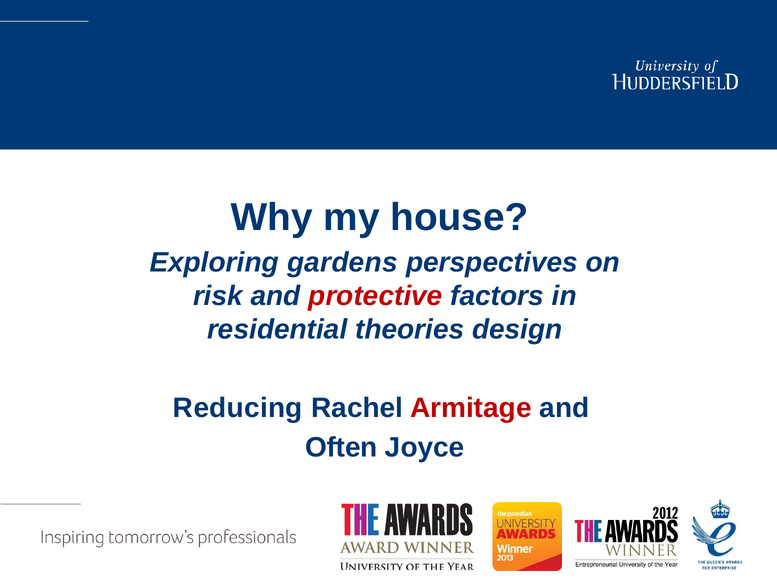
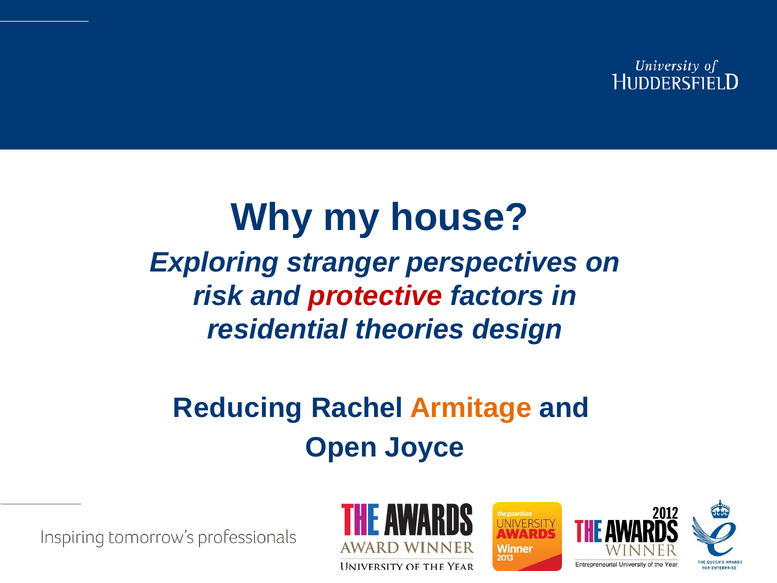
gardens: gardens -> stranger (343, 262)
Armitage colour: red -> orange (471, 408)
Often: Often -> Open (341, 447)
